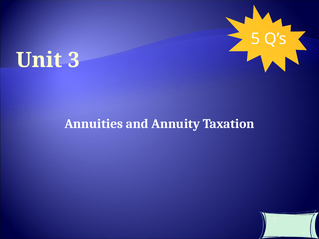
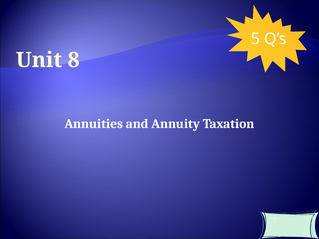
3: 3 -> 8 (74, 60)
